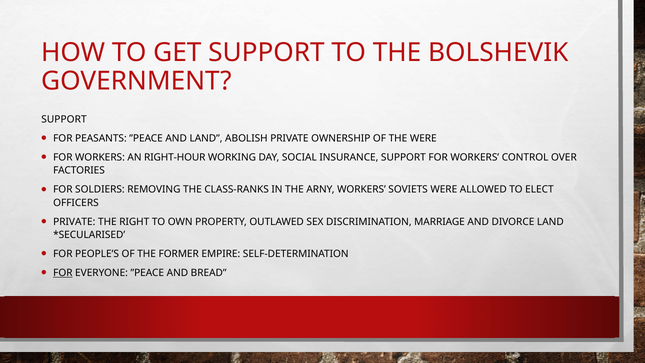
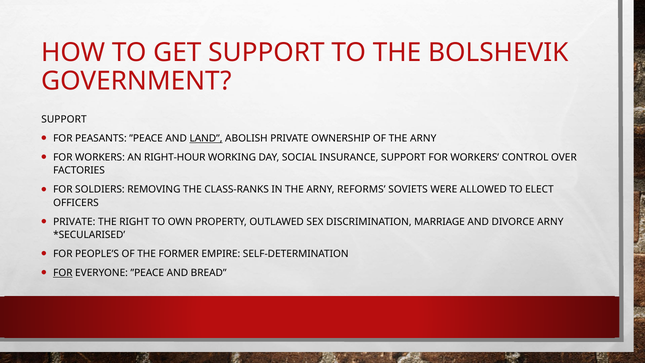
LAND underline: none -> present (206, 138)
OF THE WERE: WERE -> ARNY (423, 138)
ARNY WORKERS: WORKERS -> REFORMS (361, 190)
DIVORCE LAND: LAND -> ARNY (550, 222)
